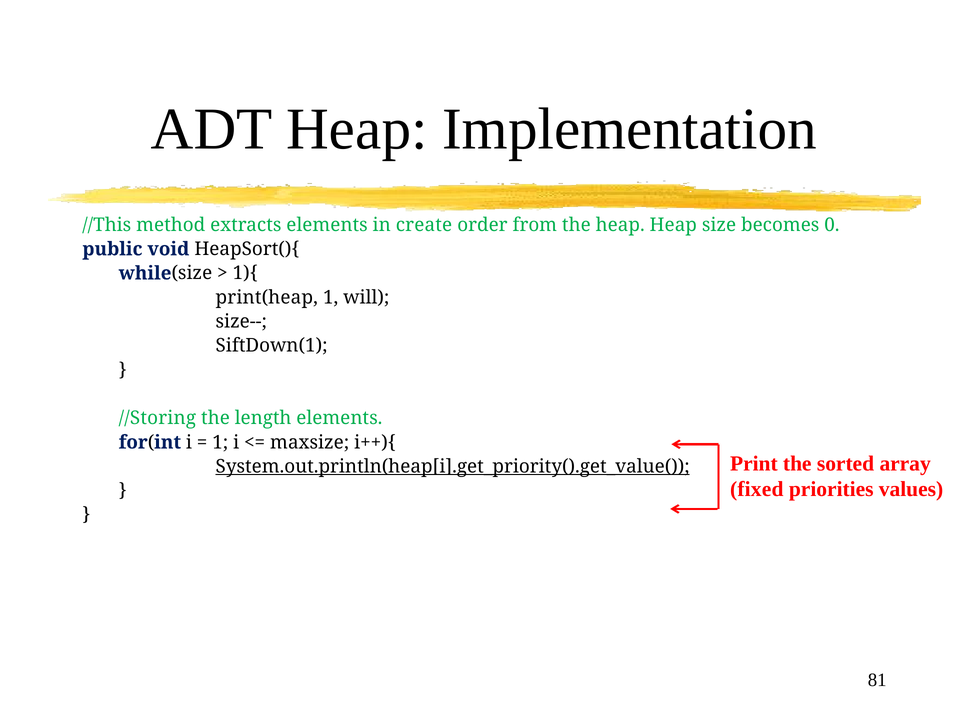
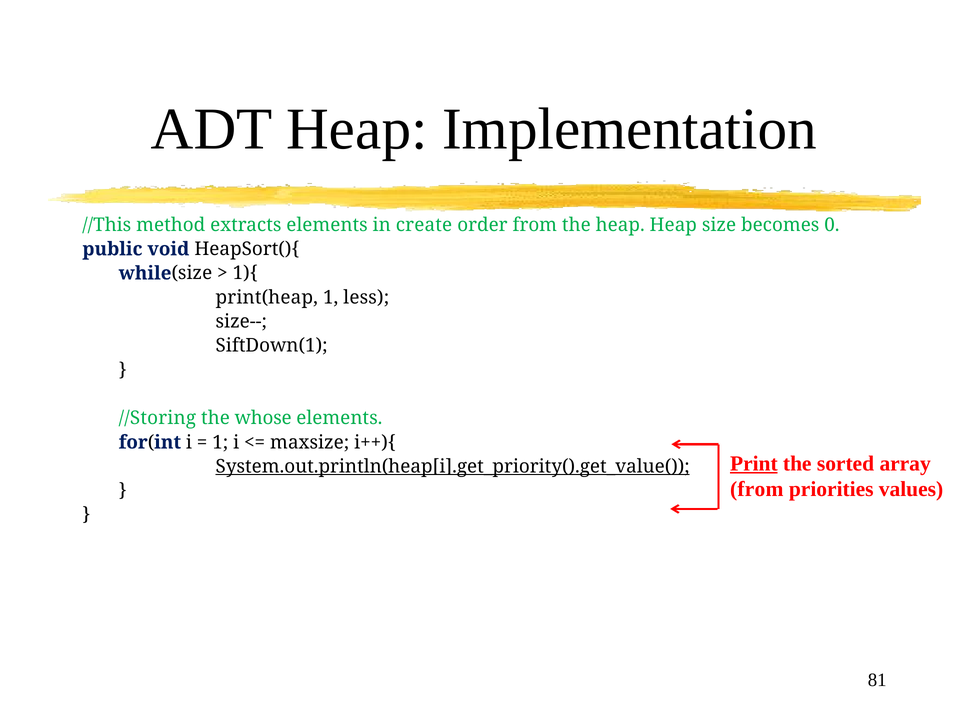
will: will -> less (366, 297)
length: length -> whose (263, 418)
Print underline: none -> present (754, 463)
fixed: fixed -> from (757, 489)
